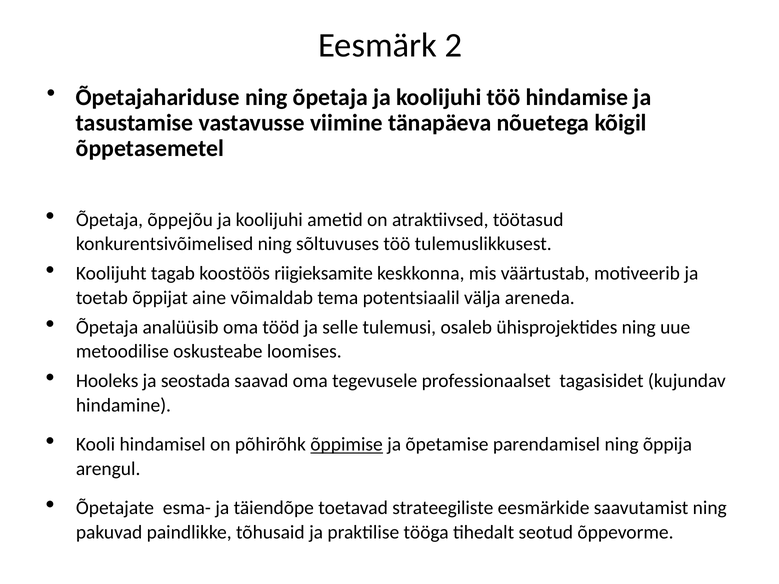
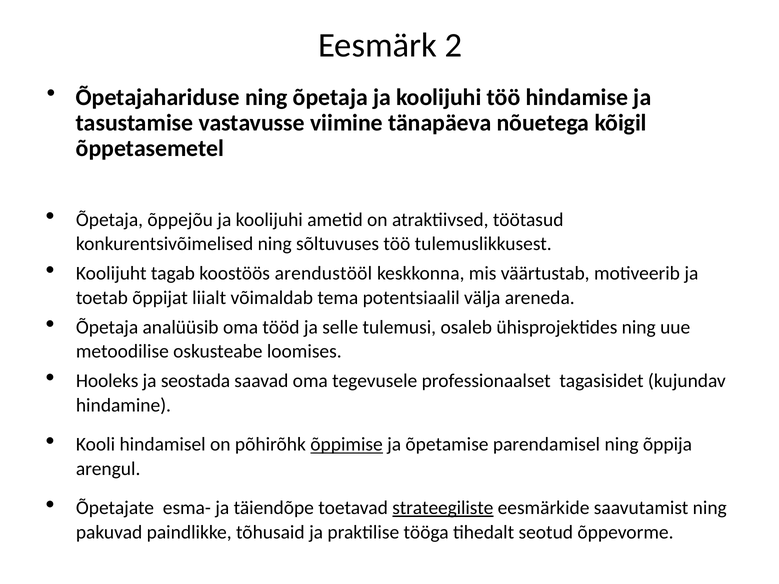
riigieksamite: riigieksamite -> arendustööl (323, 274)
aine: aine -> liialt (209, 298)
strateegiliste underline: none -> present (443, 508)
